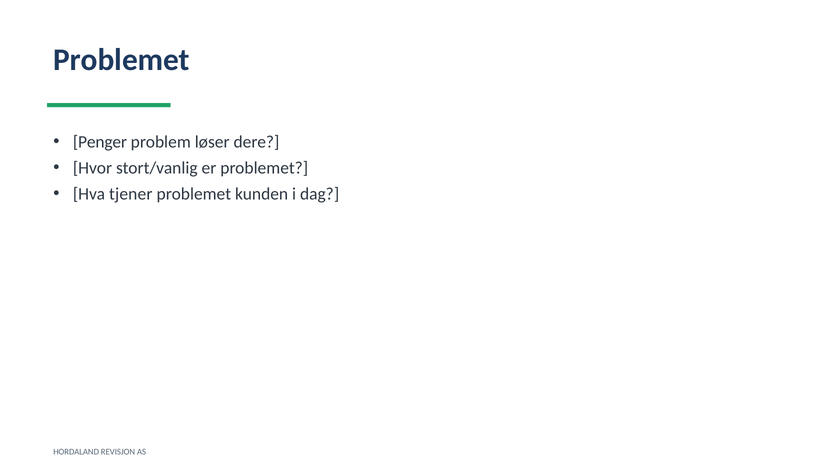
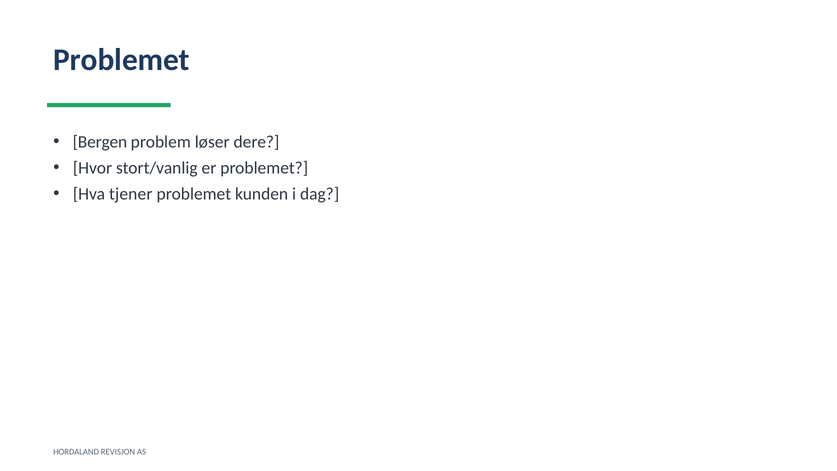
Penger: Penger -> Bergen (100, 142)
